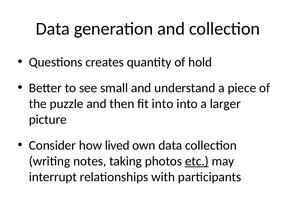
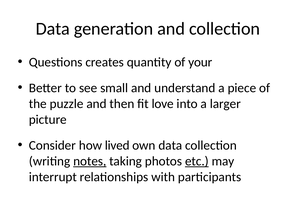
hold: hold -> your (200, 62)
fit into: into -> love (163, 104)
notes underline: none -> present (90, 161)
